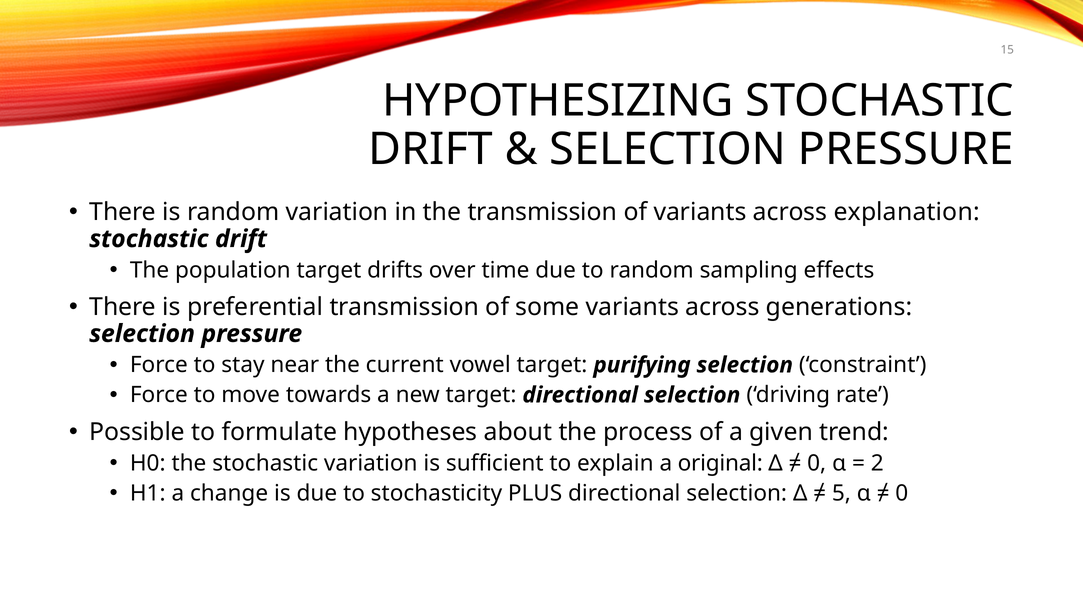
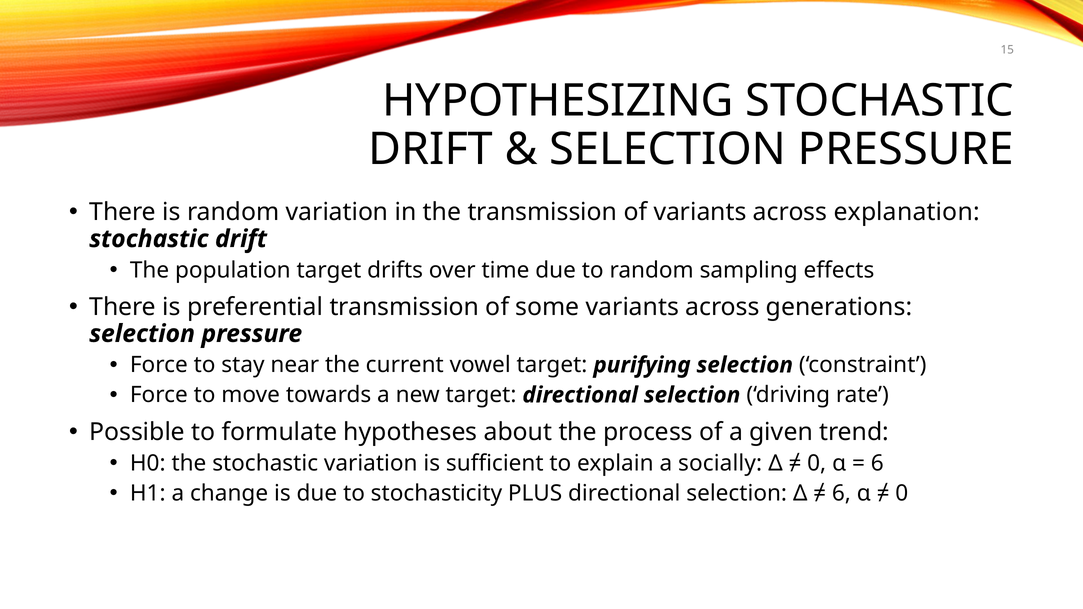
original: original -> socially (720, 463)
2: 2 -> 6 (877, 463)
5: 5 -> 6 (841, 493)
